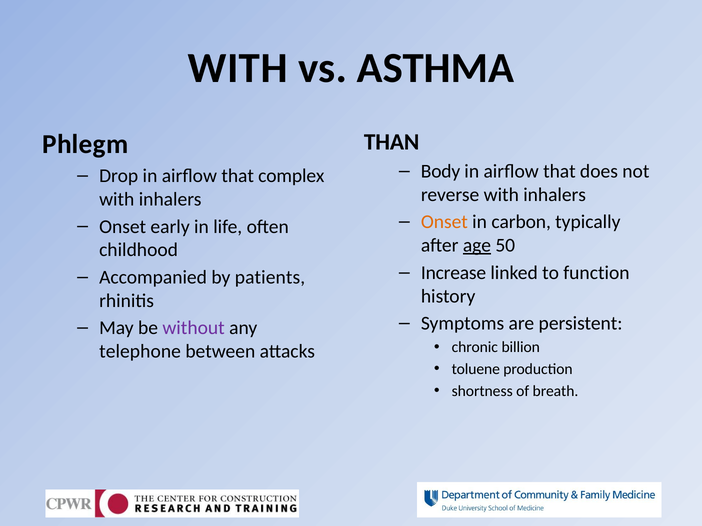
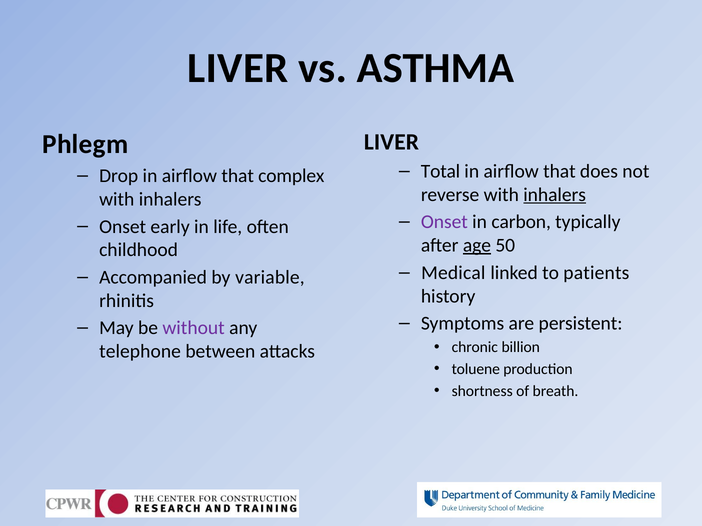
WITH: WITH -> LIVER (238, 68)
THAN: THAN -> LIVER (391, 142)
Body: Body -> Total (441, 171)
inhalers underline: none -> present (555, 195)
Onset colour: orange -> purple (444, 222)
Increase: Increase -> Medical (453, 273)
function: function -> patients (596, 273)
patients: patients -> variable (270, 278)
